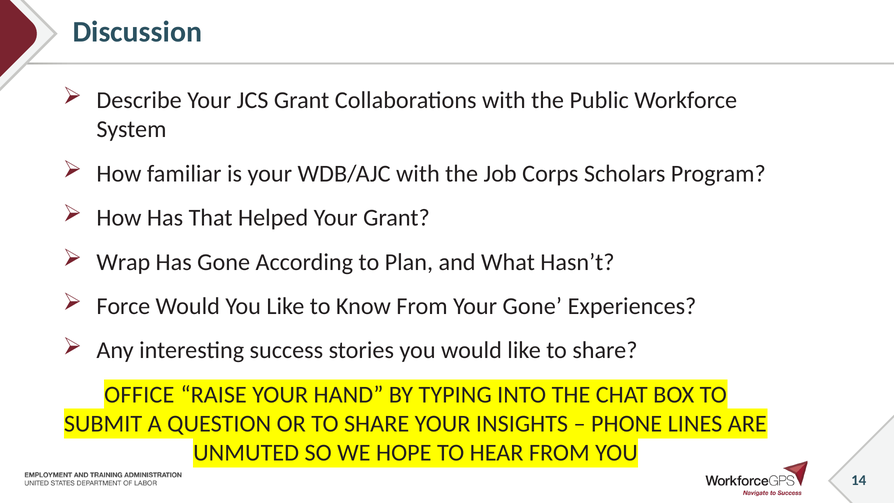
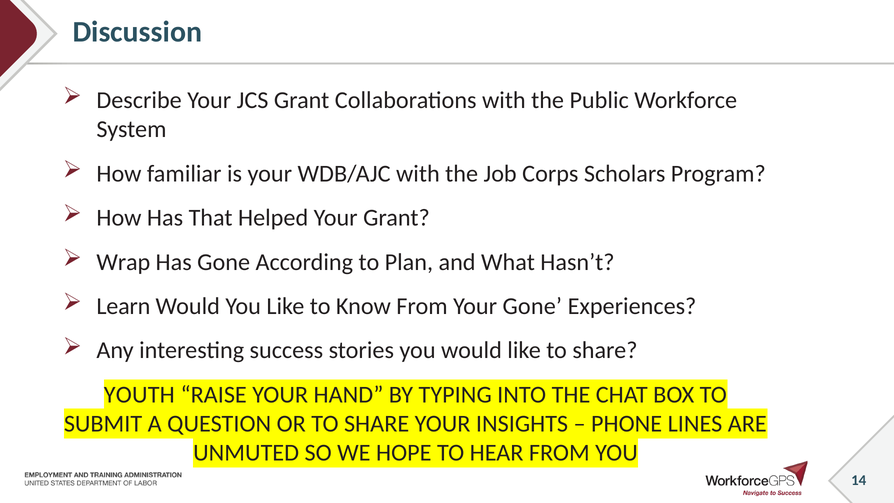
Force: Force -> Learn (123, 306)
OFFICE: OFFICE -> YOUTH (139, 395)
